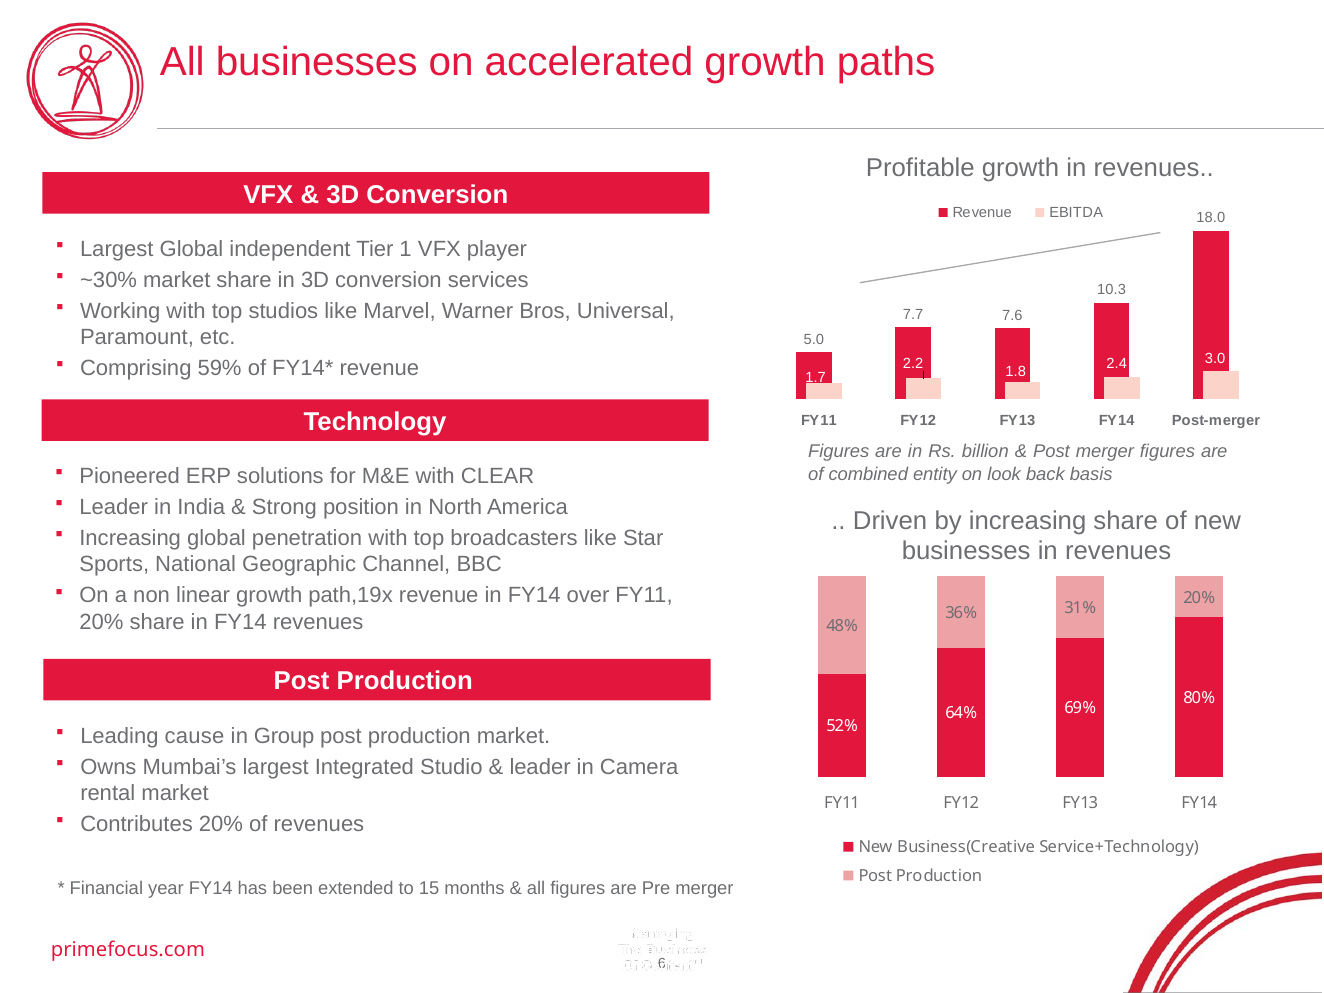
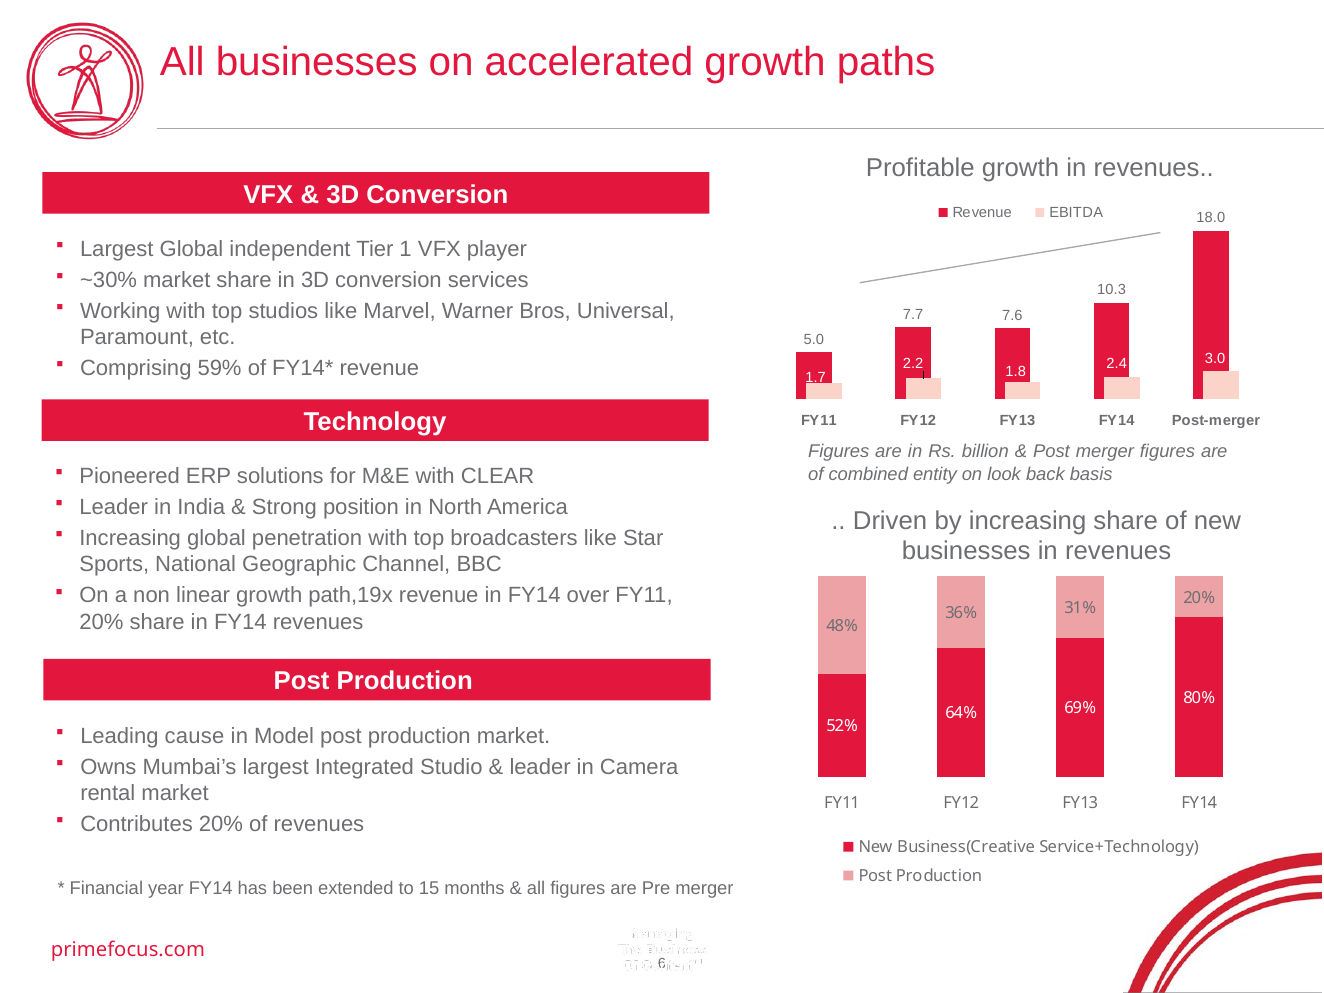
Group: Group -> Model (284, 736)
